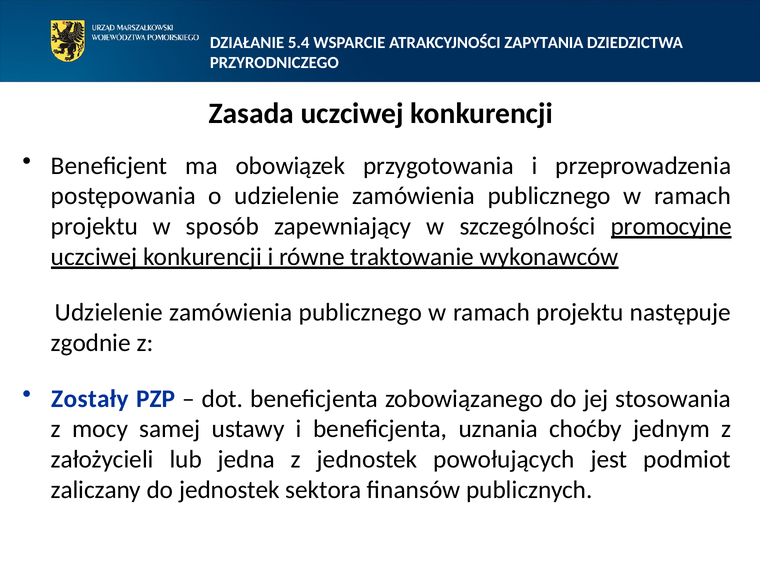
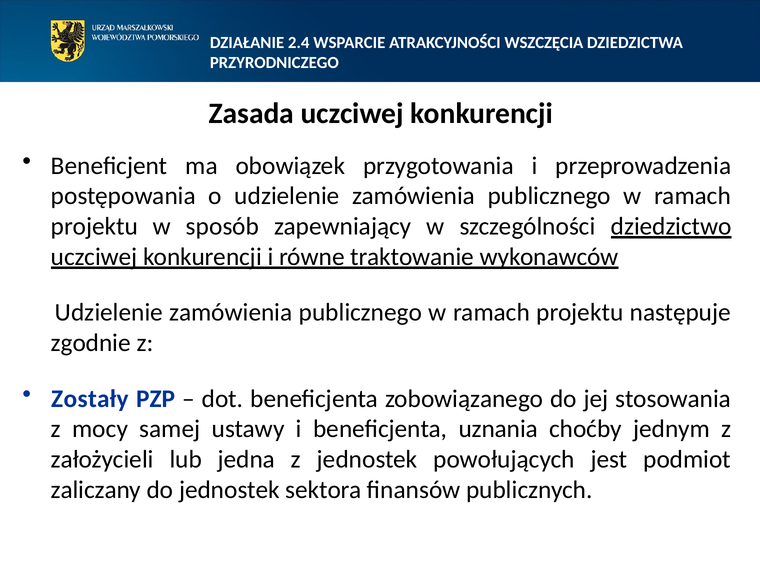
5.4: 5.4 -> 2.4 (299, 43)
ZAPYTANIA: ZAPYTANIA -> WSZCZĘCIA (544, 43)
promocyjne: promocyjne -> dziedzictwo (671, 226)
